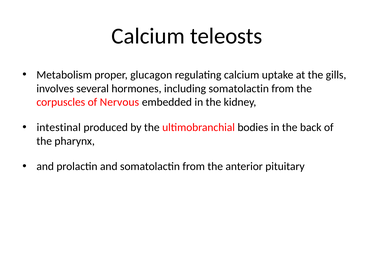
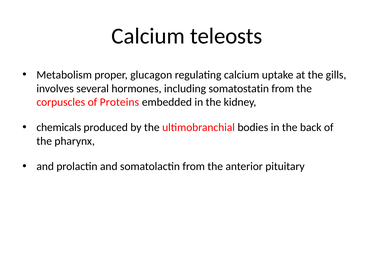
including somatolactin: somatolactin -> somatostatin (239, 89)
Nervous: Nervous -> Proteins (119, 102)
intestinal: intestinal -> chemicals (59, 128)
